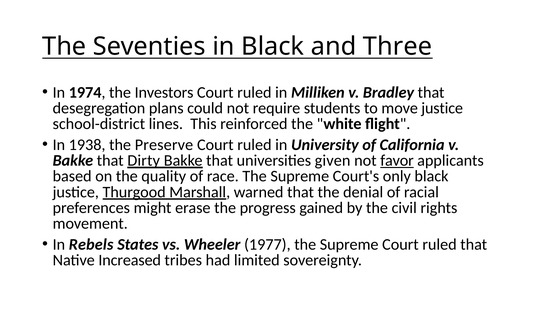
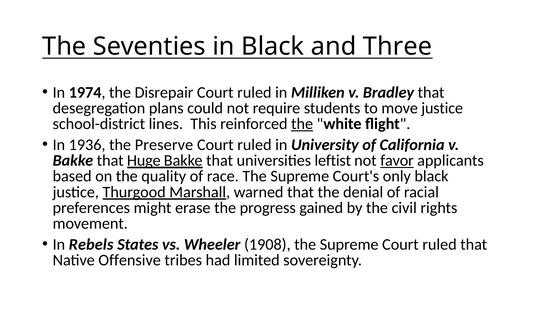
Investors: Investors -> Disrepair (164, 92)
the underline: none -> present (302, 124)
1938: 1938 -> 1936 (87, 145)
Dirty: Dirty -> Huge (144, 160)
given: given -> leftist (333, 160)
1977: 1977 -> 1908 (267, 244)
Increased: Increased -> Offensive (130, 260)
